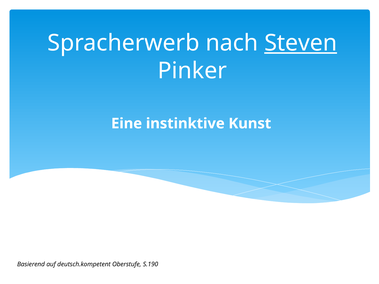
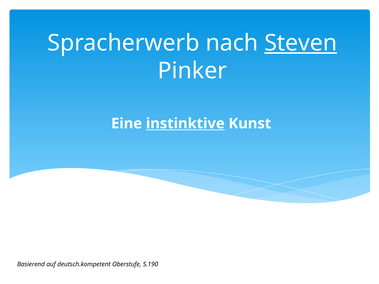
instinktive underline: none -> present (185, 124)
